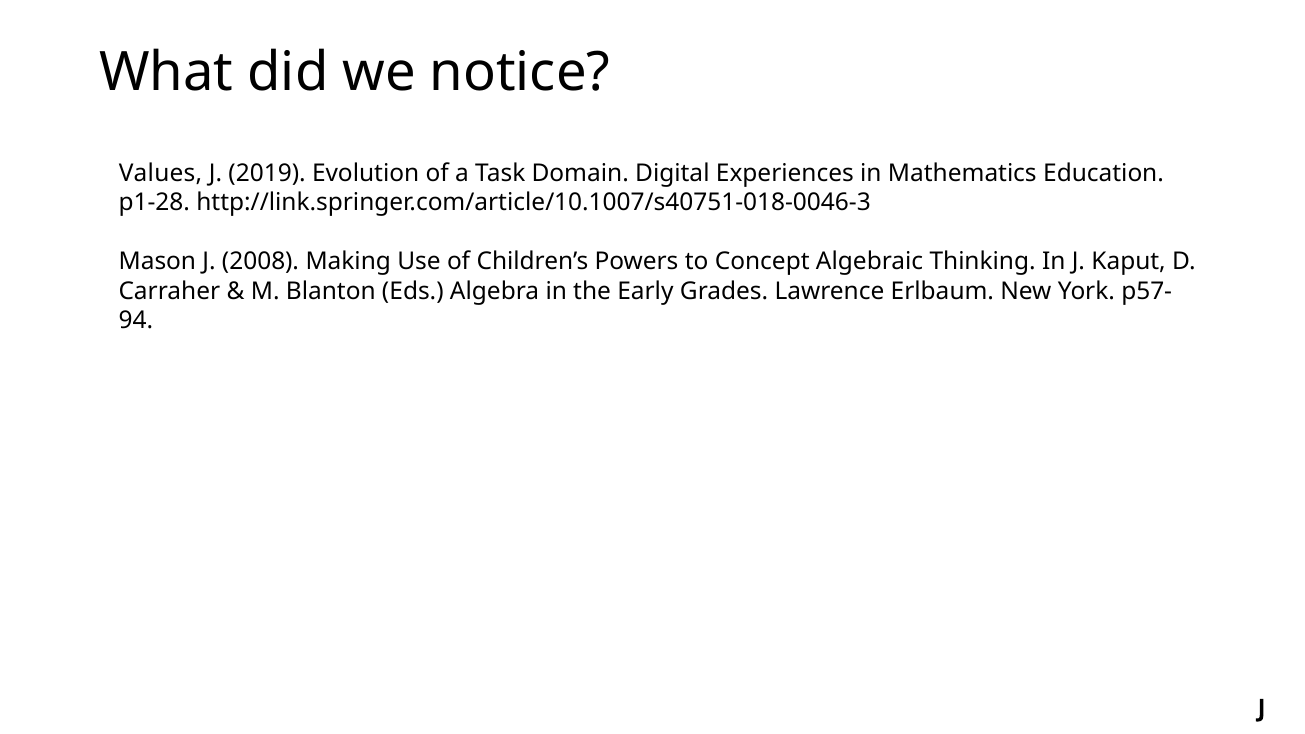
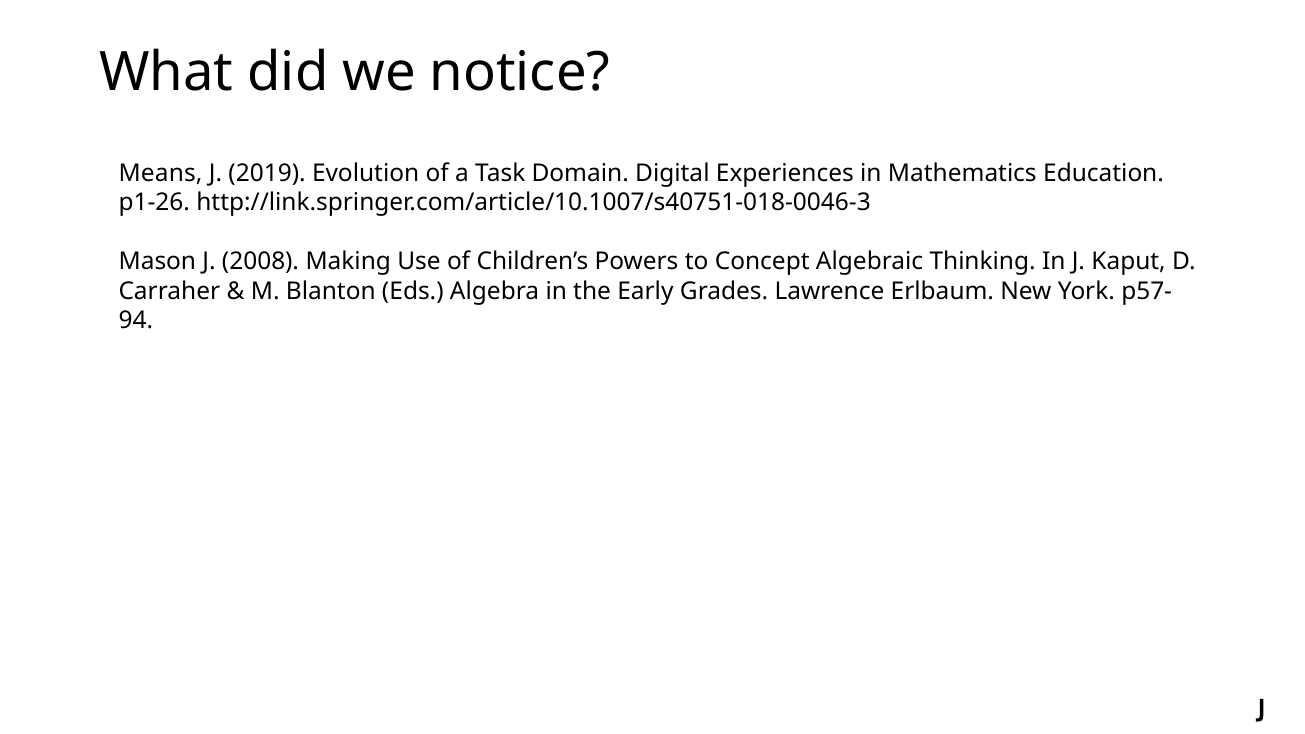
Values: Values -> Means (161, 174)
p1-28: p1-28 -> p1-26 (154, 203)
